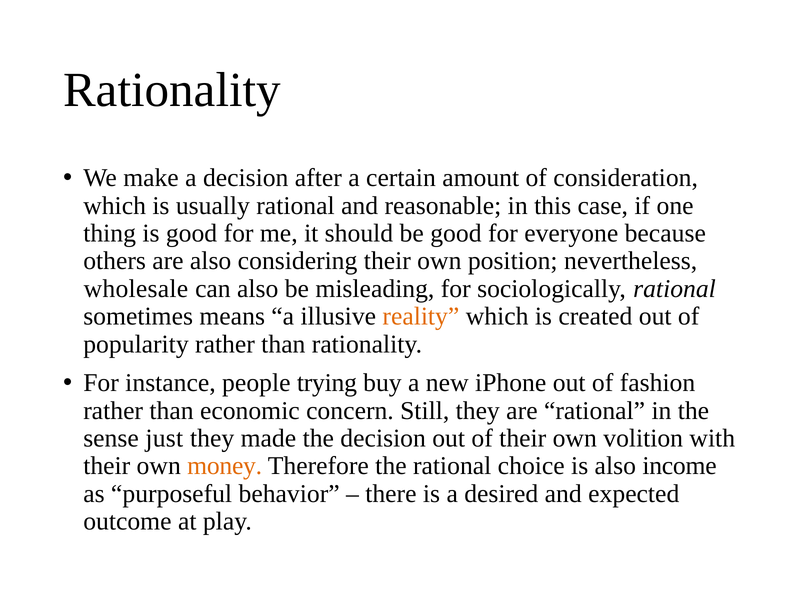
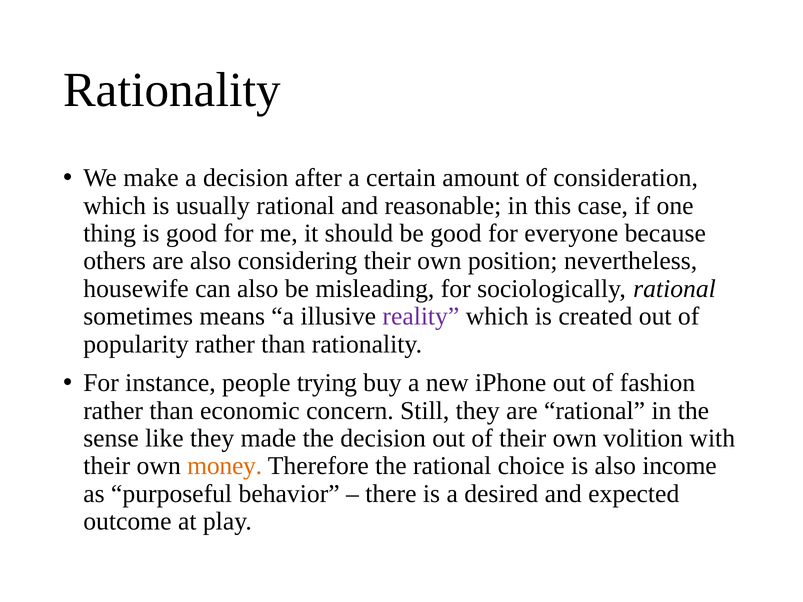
wholesale: wholesale -> housewife (136, 289)
reality colour: orange -> purple (421, 317)
just: just -> like (164, 438)
